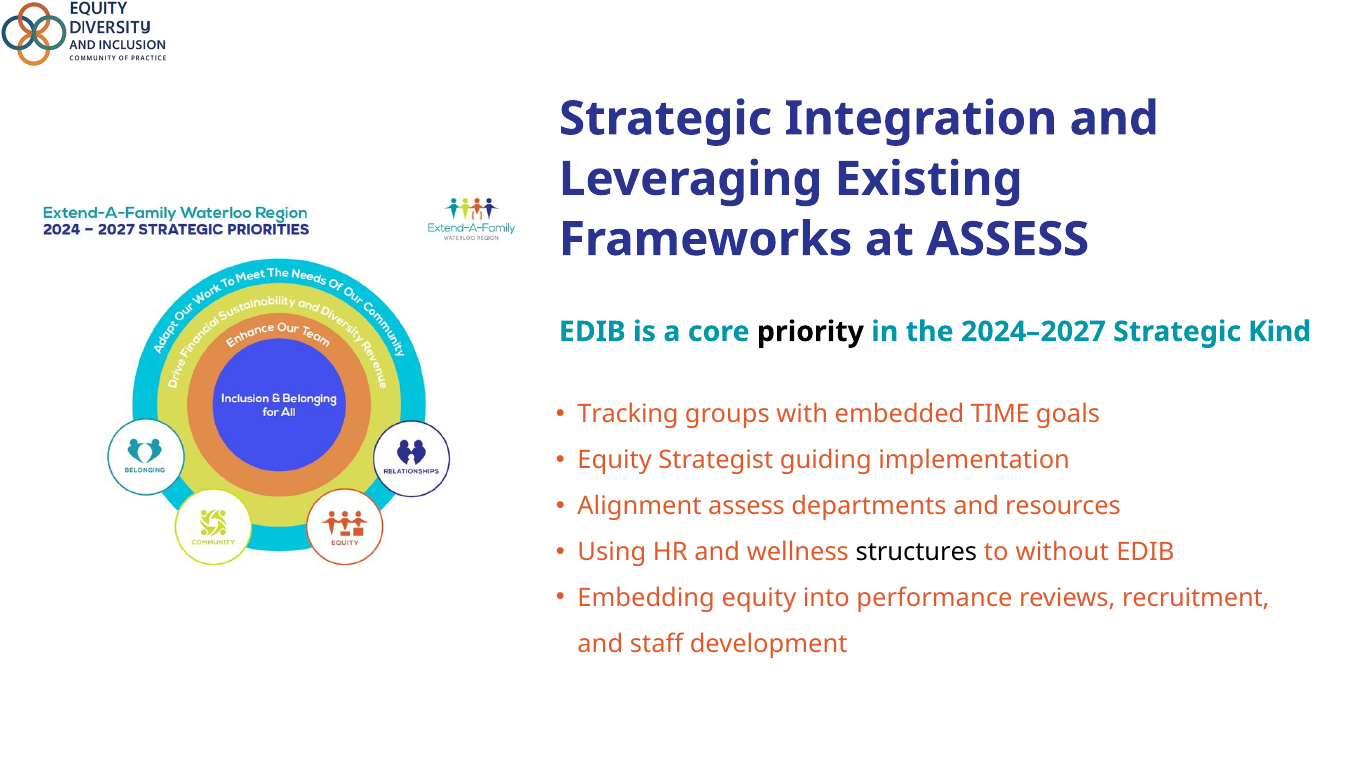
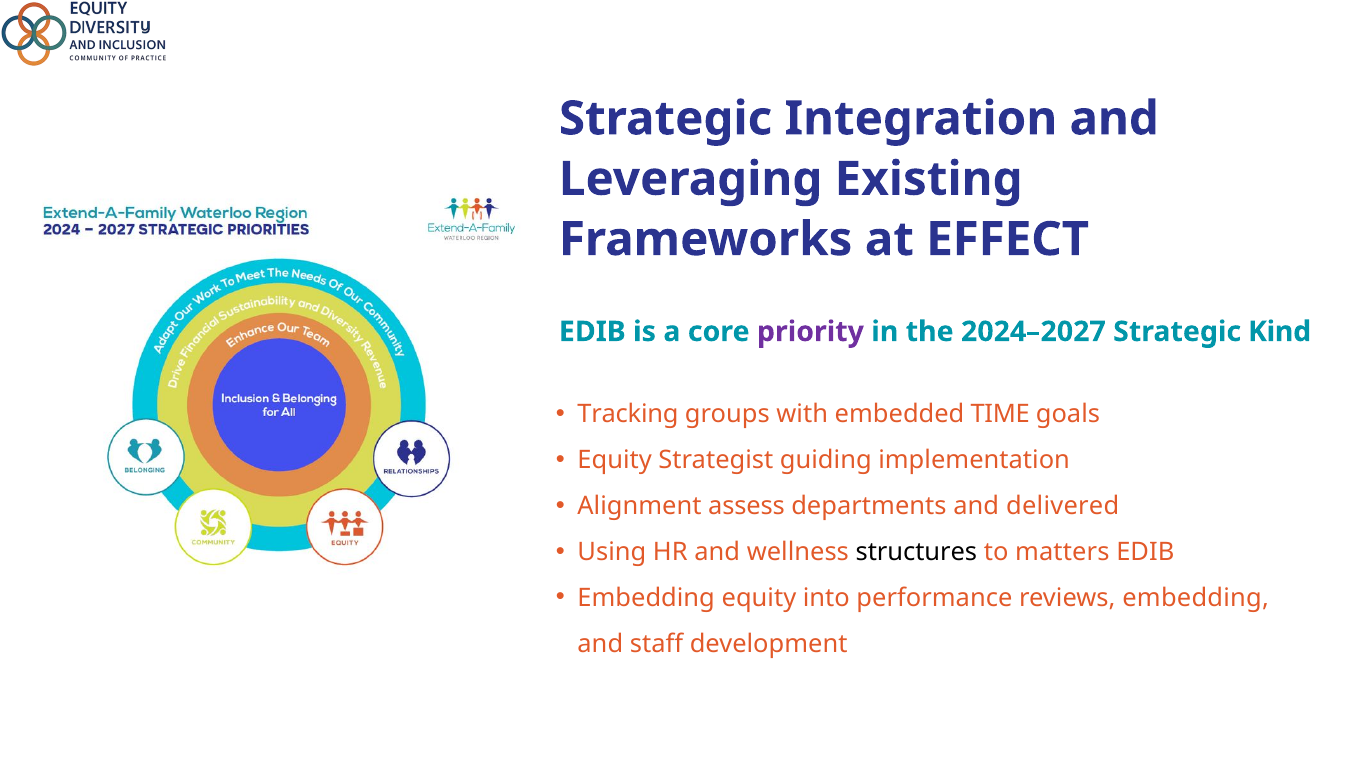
at ASSESS: ASSESS -> EFFECT (1008, 239)
priority colour: black -> purple (810, 332)
resources: resources -> delivered (1063, 506)
without: without -> matters (1062, 552)
reviews recruitment: recruitment -> embedding (1196, 598)
